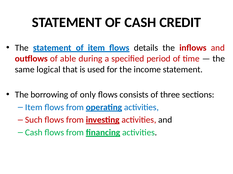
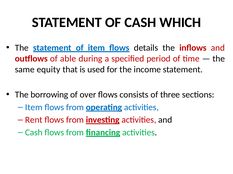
CREDIT: CREDIT -> WHICH (180, 23)
logical: logical -> equity (49, 70)
only: only -> over (88, 95)
Such: Such -> Rent (34, 120)
